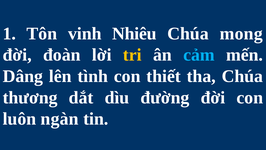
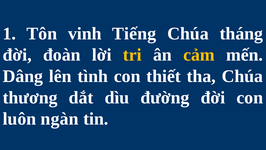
Nhiêu: Nhiêu -> Tiếng (134, 33)
mong: mong -> tháng (241, 33)
cảm colour: light blue -> yellow (199, 55)
